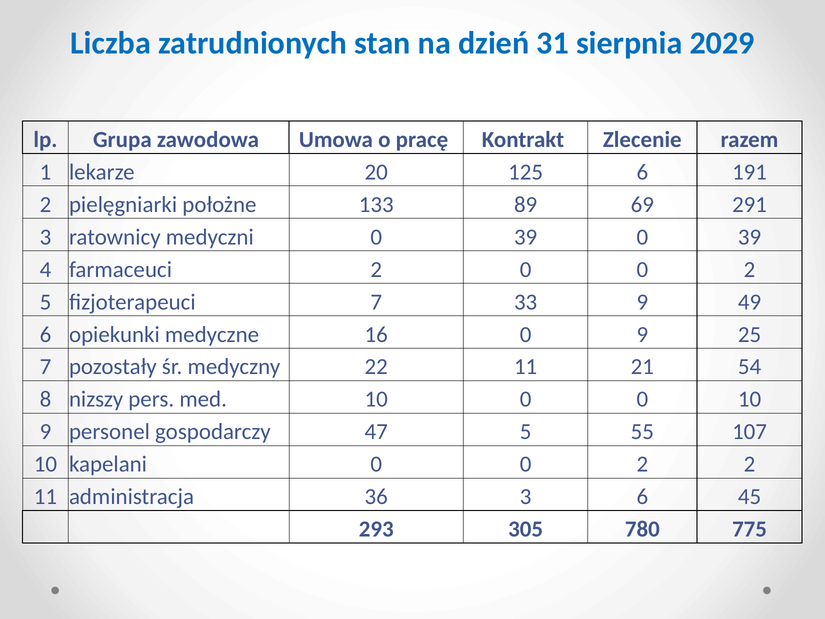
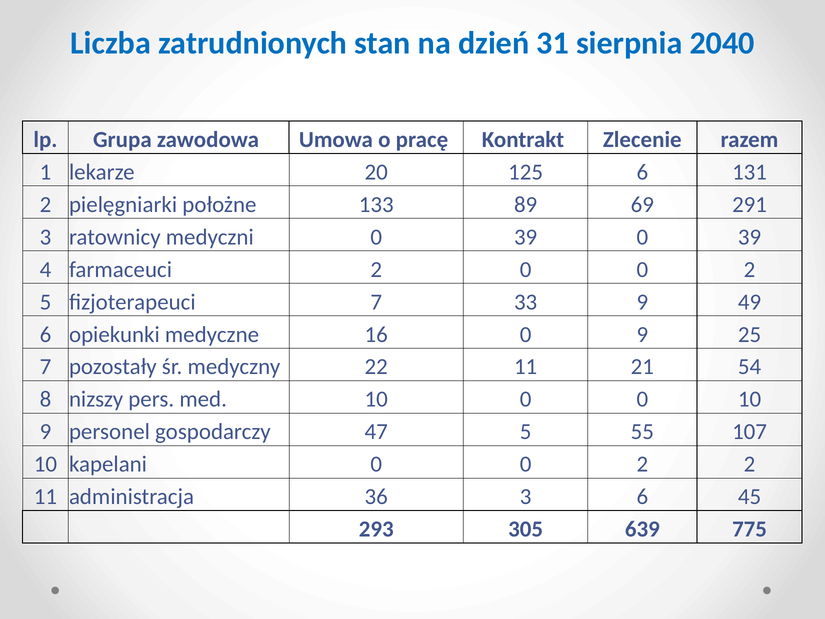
2029: 2029 -> 2040 (722, 43)
191: 191 -> 131 (750, 172)
780: 780 -> 639 (642, 529)
